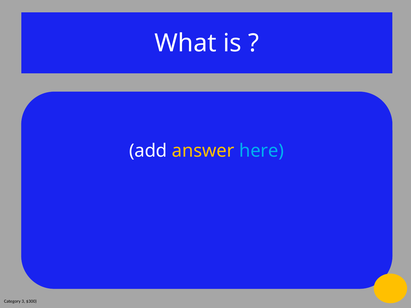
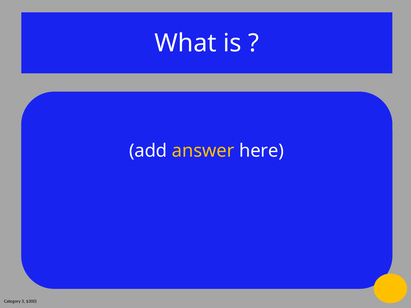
here colour: light blue -> white (262, 151)
